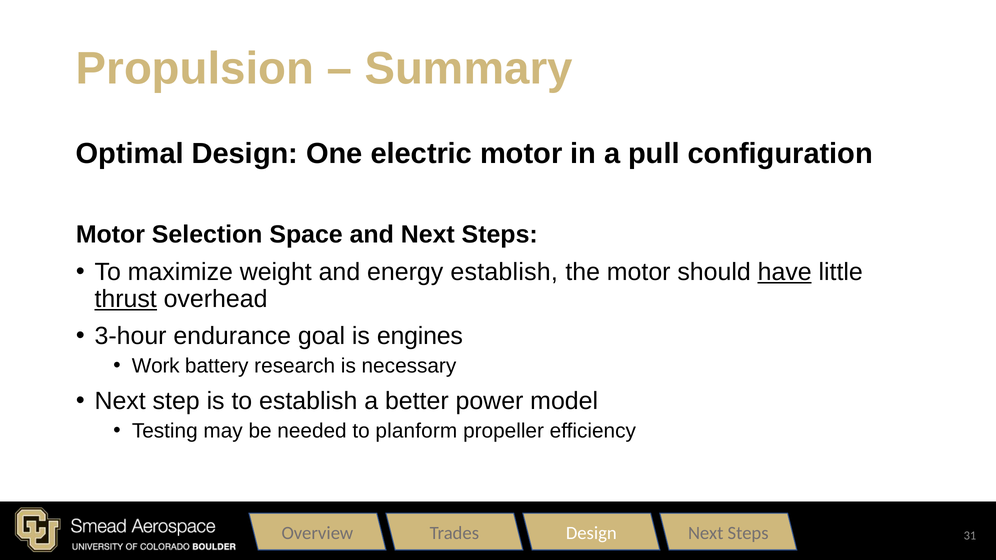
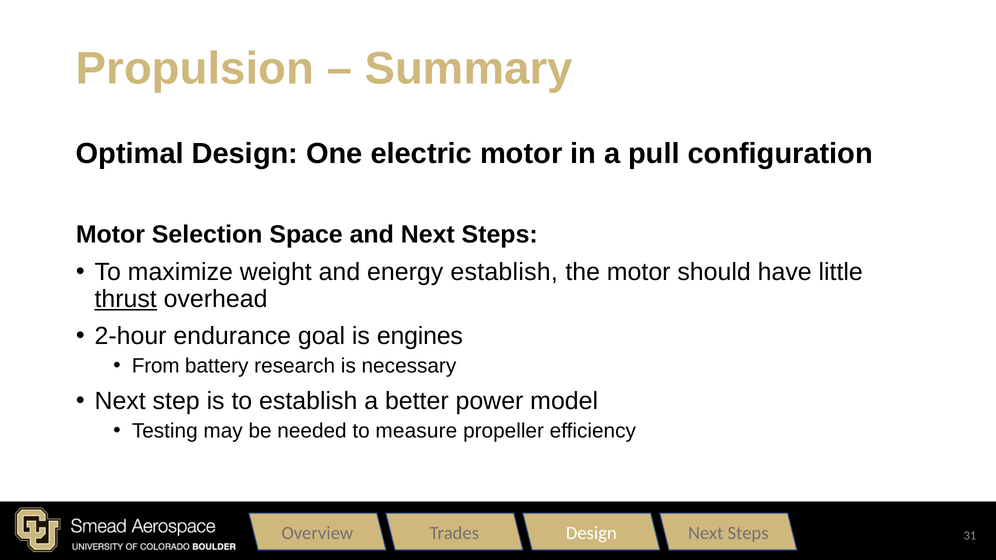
have underline: present -> none (785, 272)
3-hour: 3-hour -> 2-hour (131, 336)
Work: Work -> From (156, 366)
planform: planform -> measure (416, 431)
